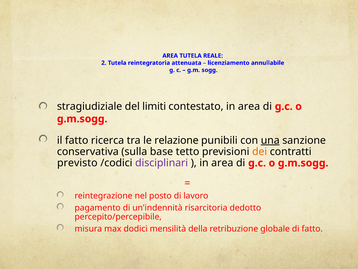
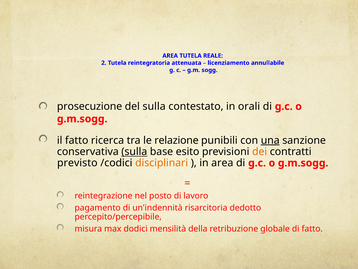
stragiudiziale: stragiudiziale -> prosecuzione (90, 106)
del limiti: limiti -> sulla (154, 106)
contestato in area: area -> orali (249, 106)
sulla underline: none -> present (134, 151)
tetto: tetto -> esito (188, 151)
disciplinari colour: purple -> orange (162, 163)
